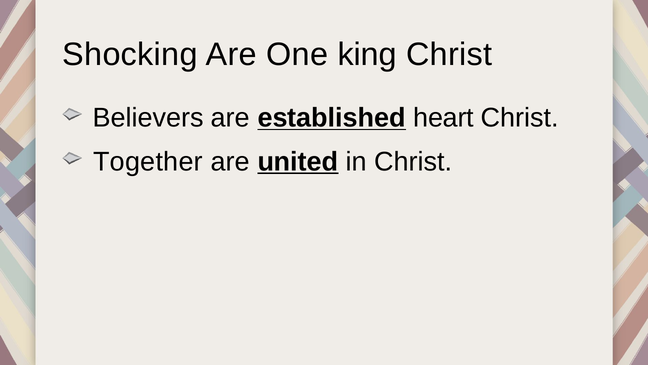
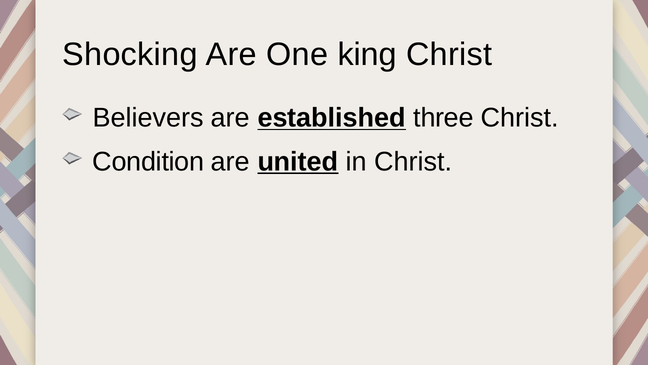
heart: heart -> three (444, 118)
Together: Together -> Condition (148, 161)
